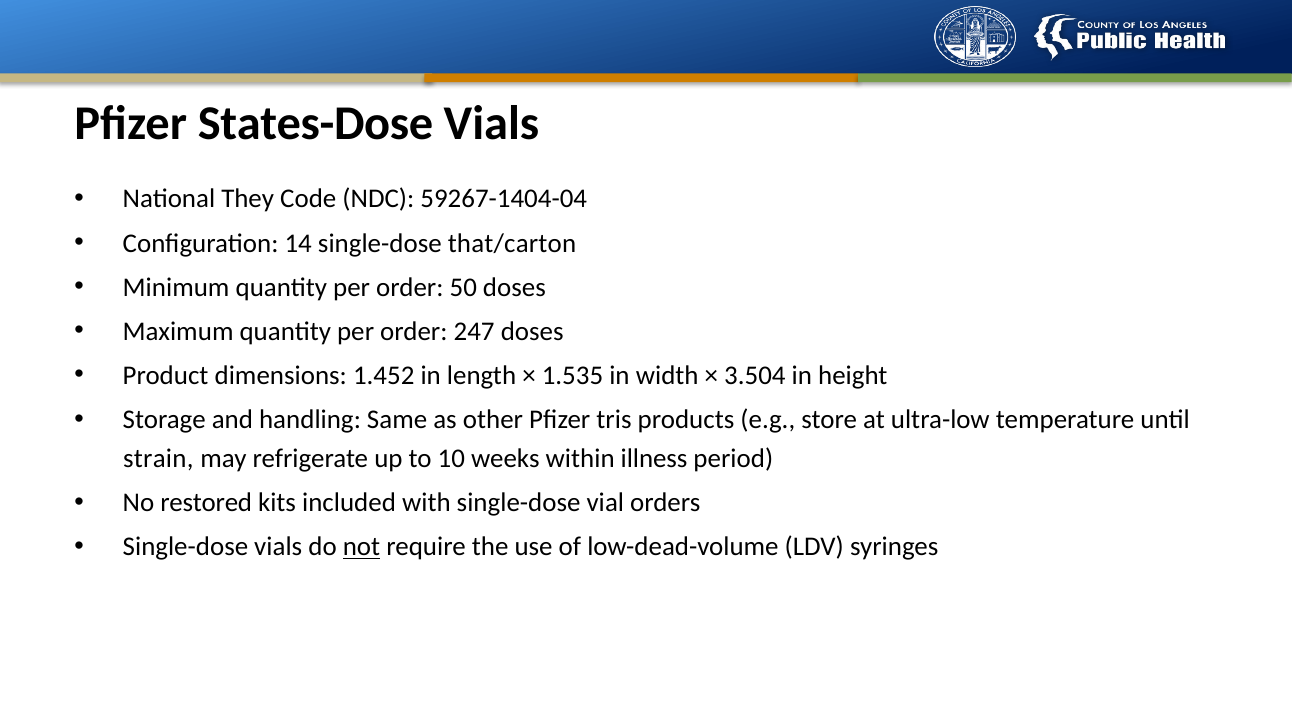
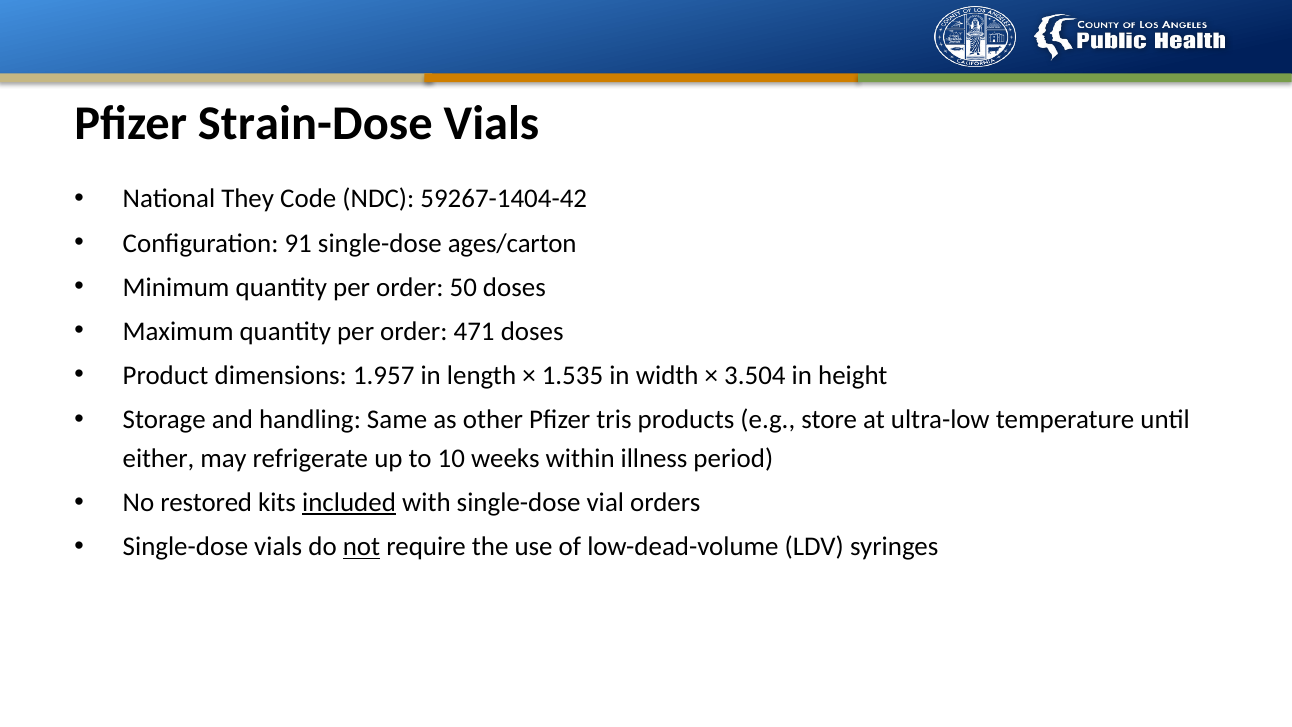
States-Dose: States-Dose -> Strain-Dose (315, 123)
59267-1404-04: 59267-1404-04 -> 59267-1404-42 (504, 199)
14: 14 -> 91 (298, 243)
that/carton: that/carton -> ages/carton (512, 243)
247: 247 -> 471 (474, 331)
1.452: 1.452 -> 1.957 (384, 375)
strain: strain -> either (159, 458)
included underline: none -> present (349, 503)
